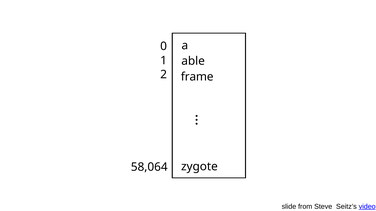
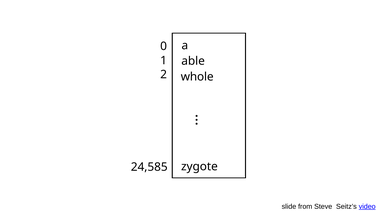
frame: frame -> whole (197, 77)
58,064: 58,064 -> 24,585 (149, 168)
